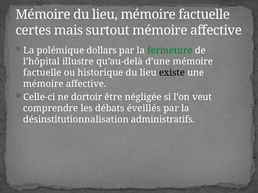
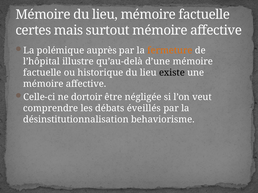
dollars: dollars -> auprès (102, 51)
fermeture colour: green -> orange (170, 51)
administratifs: administratifs -> behaviorisme (163, 120)
